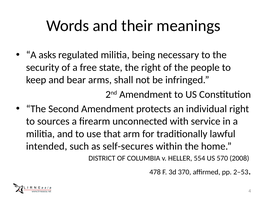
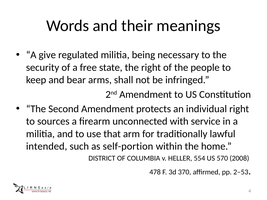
asks: asks -> give (47, 55)
self-secures: self-secures -> self-portion (128, 146)
